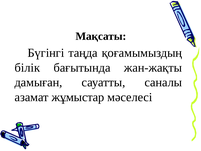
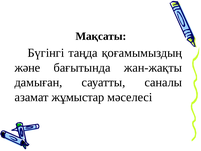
білік: білік -> және (27, 68)
